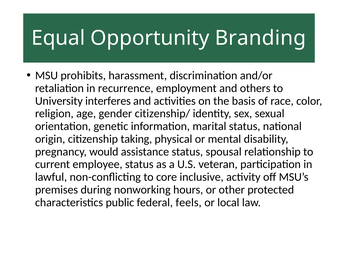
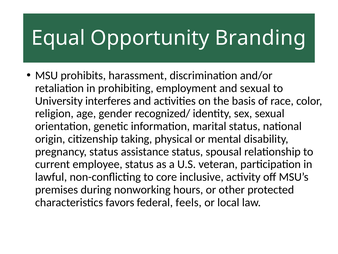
recurrence: recurrence -> prohibiting (126, 88)
and others: others -> sexual (255, 88)
citizenship/: citizenship/ -> recognized/ (163, 113)
pregnancy would: would -> status (104, 151)
public: public -> favors (120, 202)
